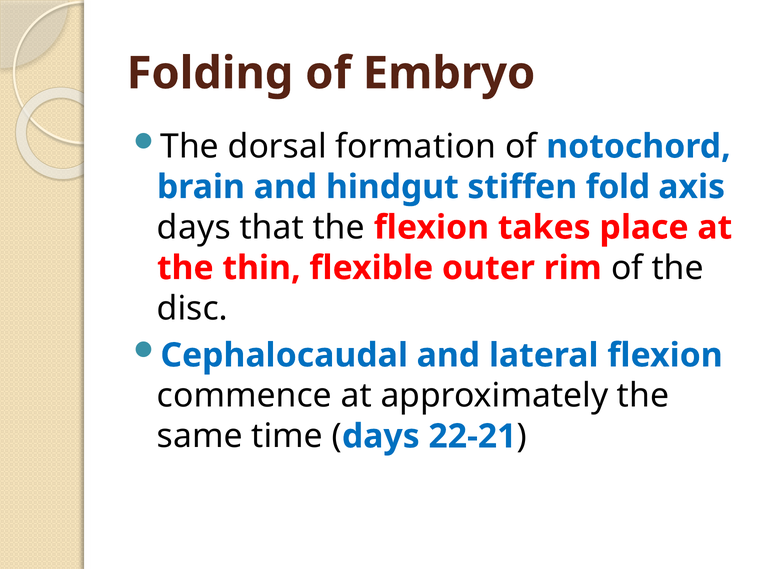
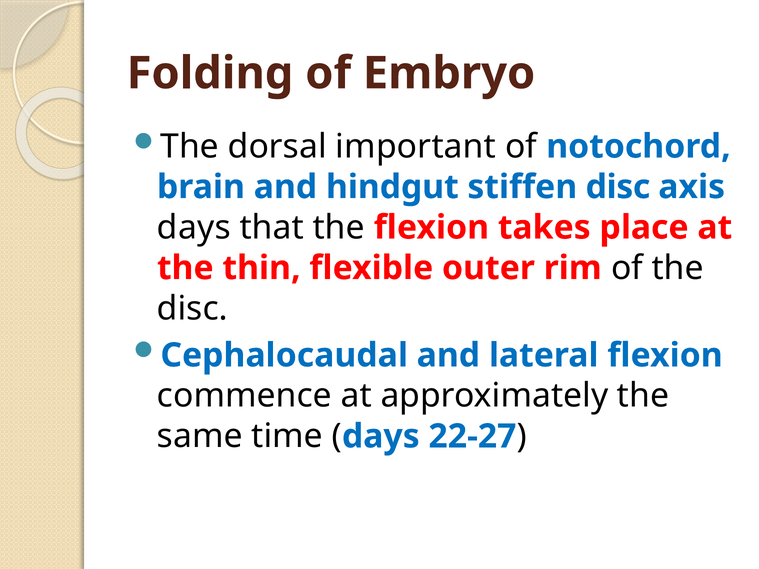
formation: formation -> important (416, 147)
stiffen fold: fold -> disc (618, 187)
22-21: 22-21 -> 22-27 (472, 437)
